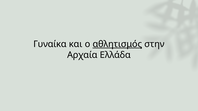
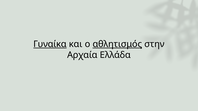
Γυναίκα underline: none -> present (50, 44)
